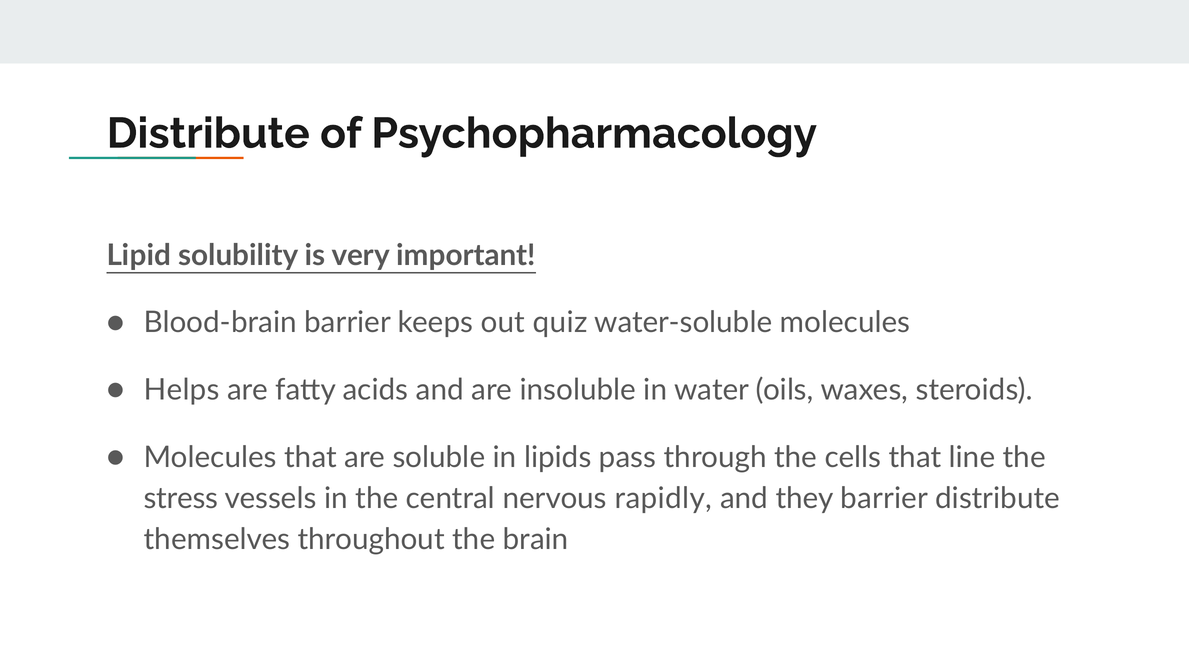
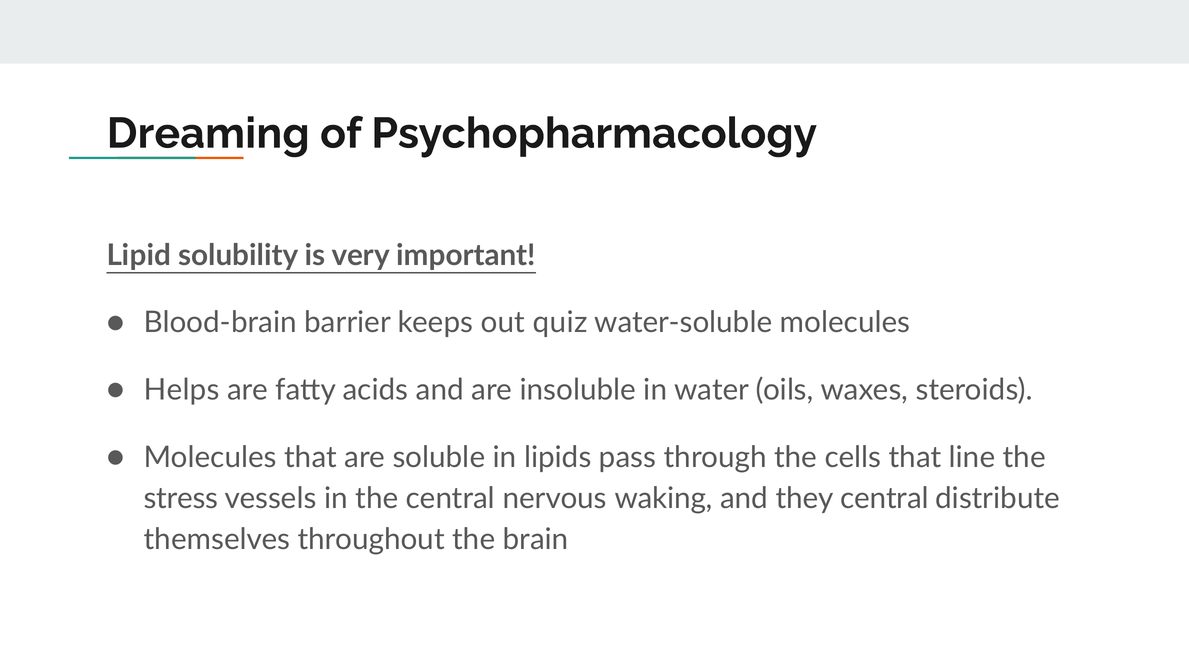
Distribute: Distribute -> Dreaming (208, 133)
rapidly: rapidly -> waking (664, 498)
they barrier: barrier -> central (884, 498)
